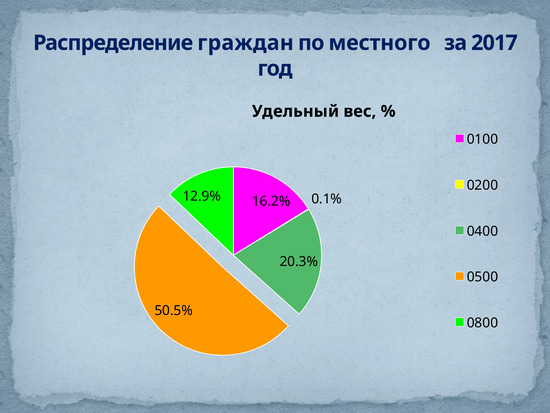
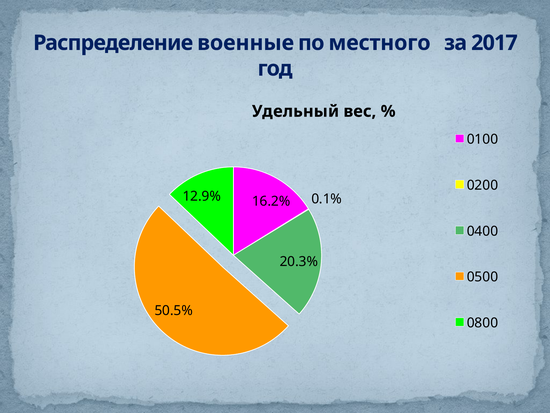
граждан: граждан -> военные (246, 43)
